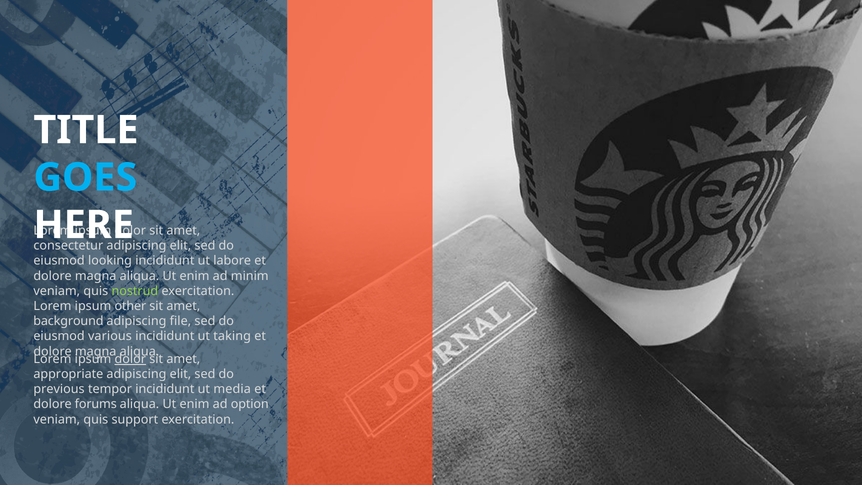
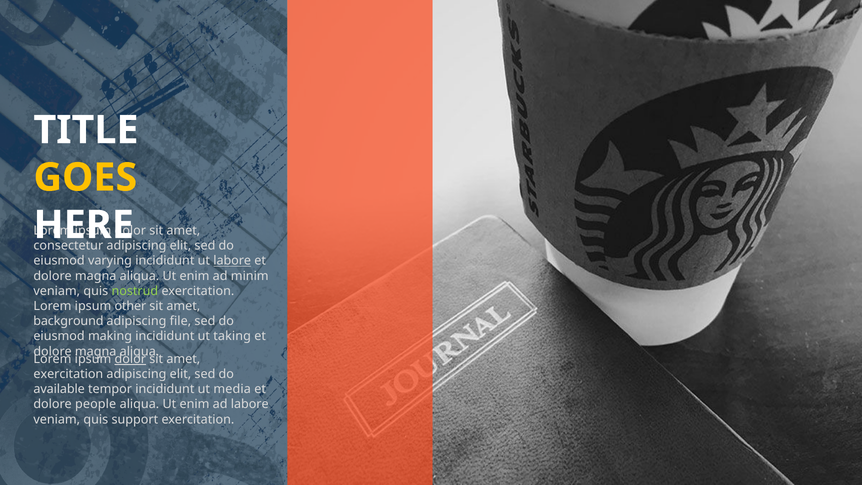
GOES colour: light blue -> yellow (85, 178)
looking: looking -> varying (110, 261)
labore underline: none -> present (232, 261)
various: various -> making (110, 336)
appropriate: appropriate -> exercitation (68, 374)
previous: previous -> available (59, 389)
forums: forums -> people (96, 404)
ad option: option -> labore (250, 404)
